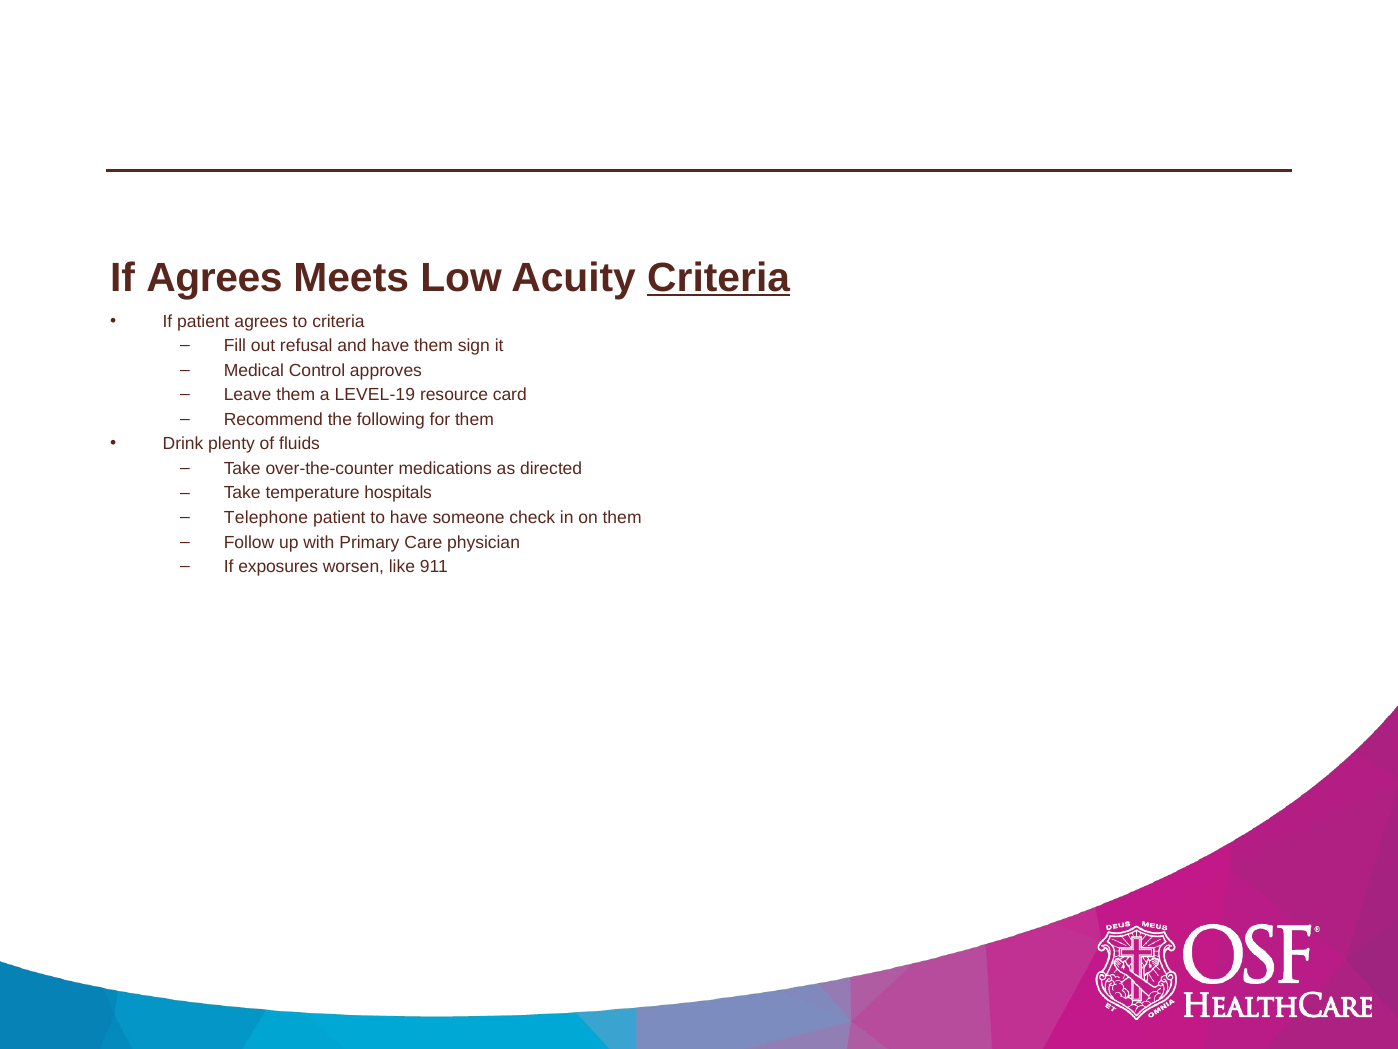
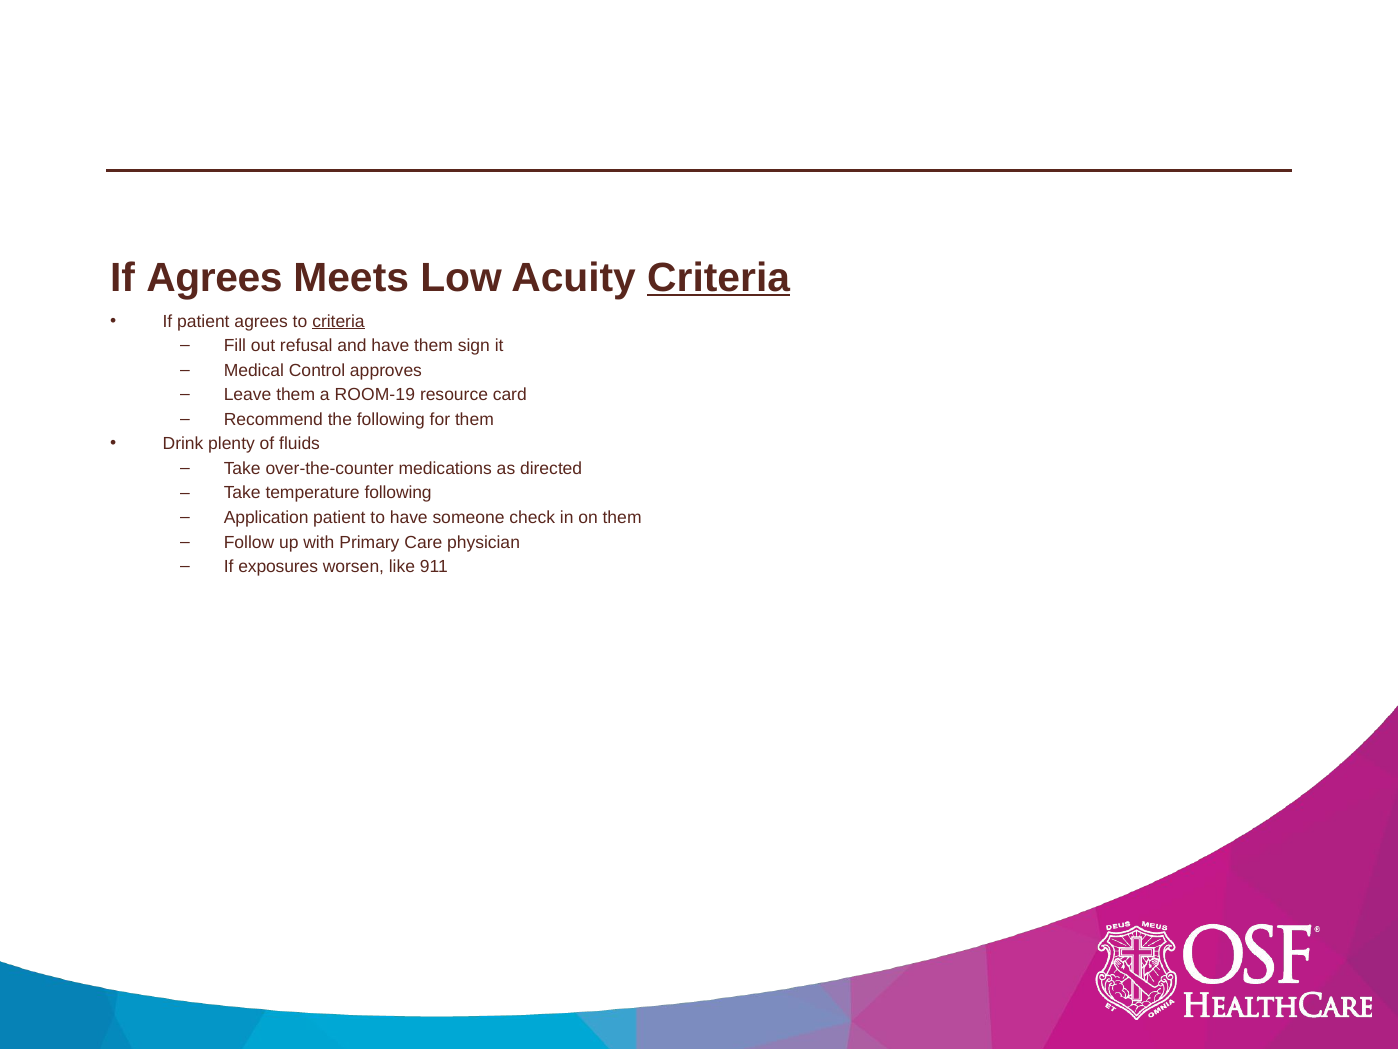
criteria underline: none -> present (338, 321)
LEVEL-19: LEVEL-19 -> ROOM-19 (375, 395)
temperature hospitals: hospitals -> following (398, 493)
Telephone: Telephone -> Application (266, 517)
